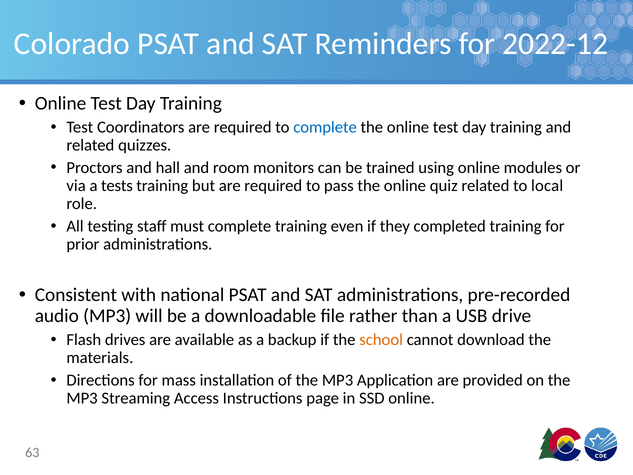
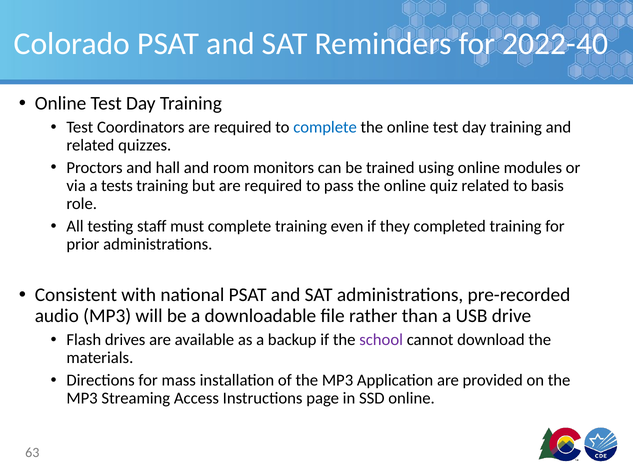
2022-12: 2022-12 -> 2022-40 (555, 44)
local: local -> basis (547, 186)
school colour: orange -> purple (381, 340)
